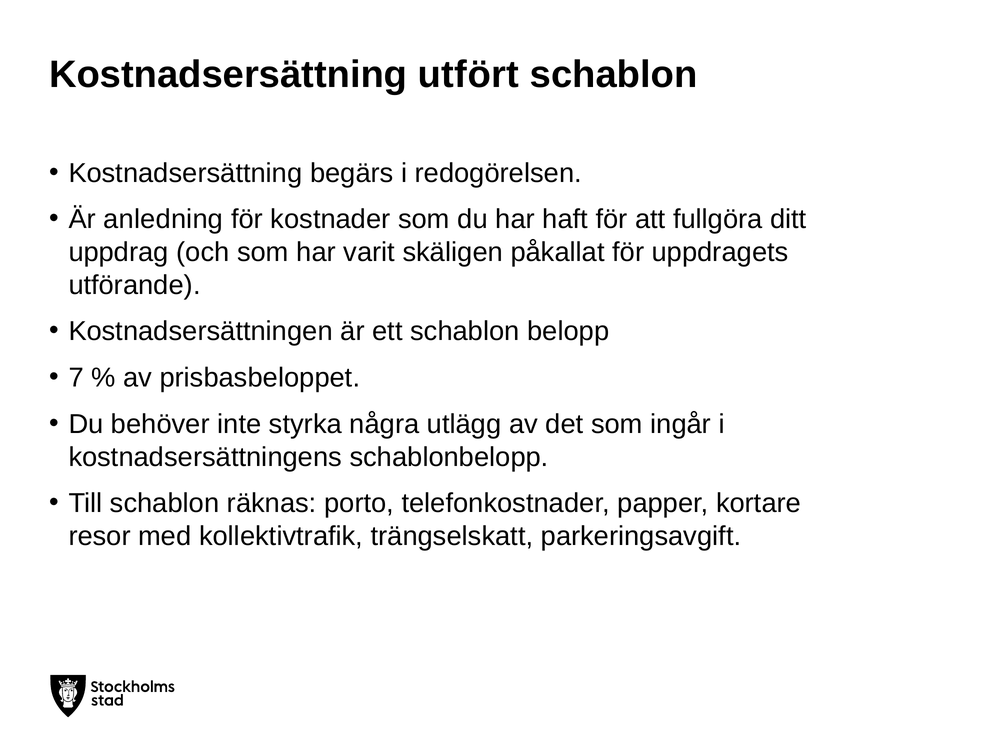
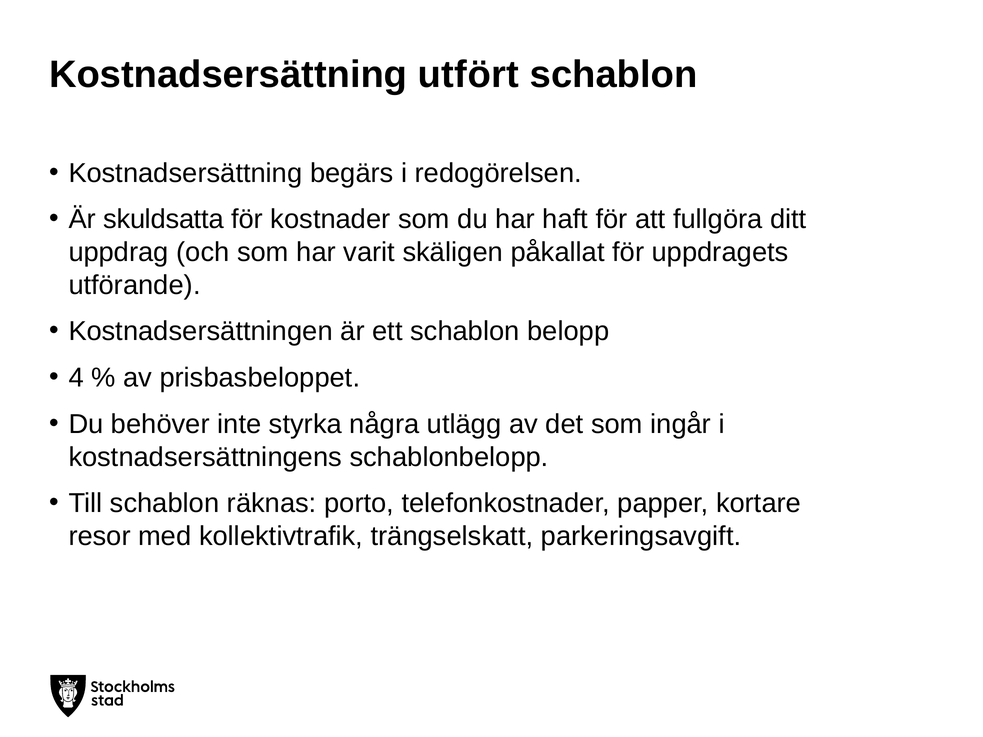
anledning: anledning -> skuldsatta (164, 220)
7: 7 -> 4 (76, 378)
